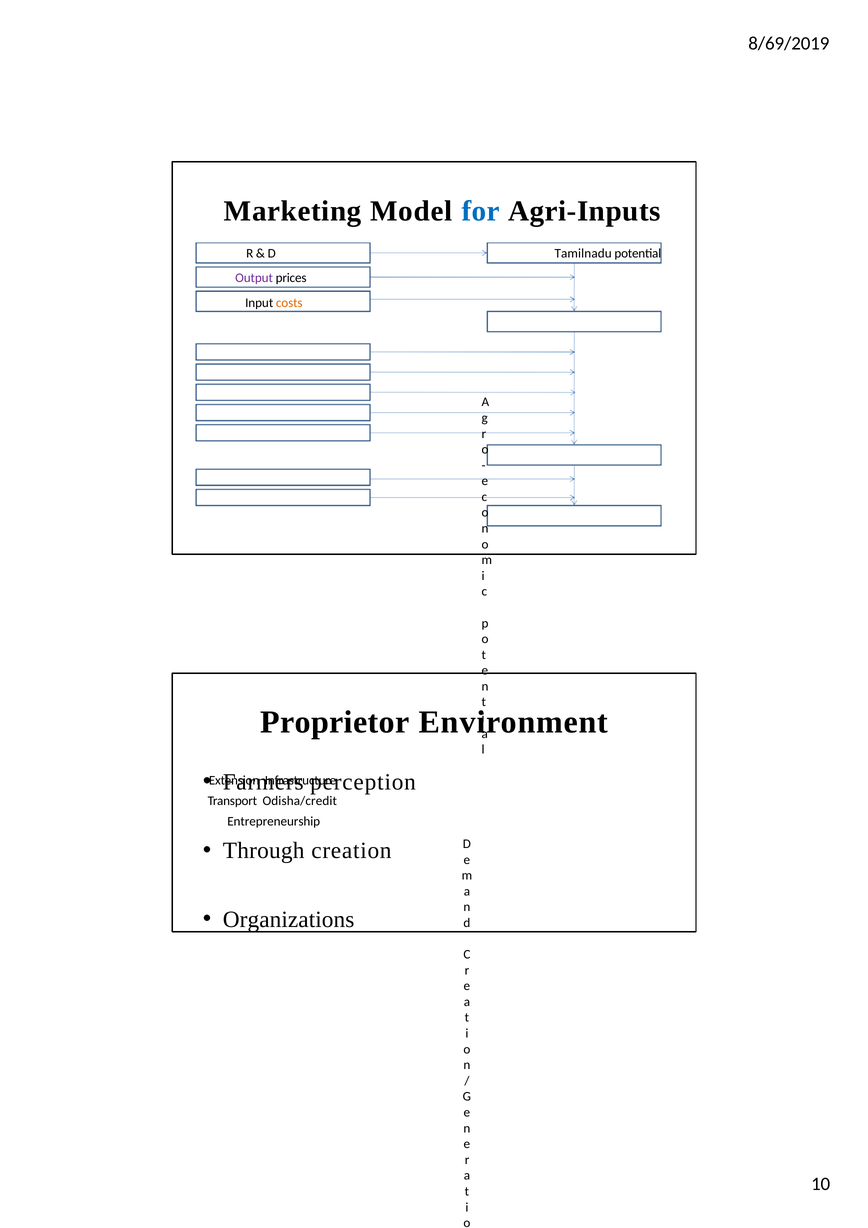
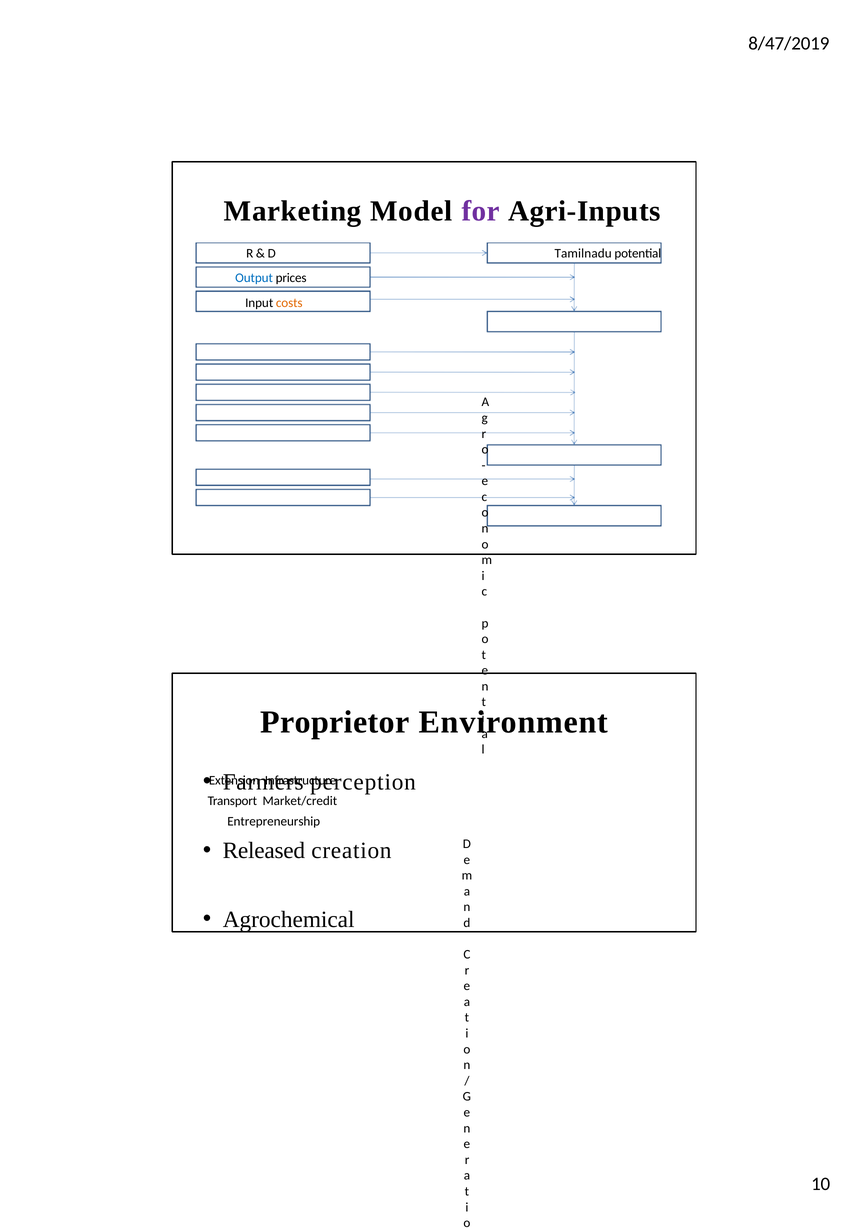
8/69/2019: 8/69/2019 -> 8/47/2019 (789, 43)
for colour: blue -> purple (481, 211)
Output colour: purple -> blue (254, 278)
Odisha/credit: Odisha/credit -> Market/credit (300, 801)
Through: Through -> Released (264, 851)
Organizations: Organizations -> Agrochemical (289, 920)
